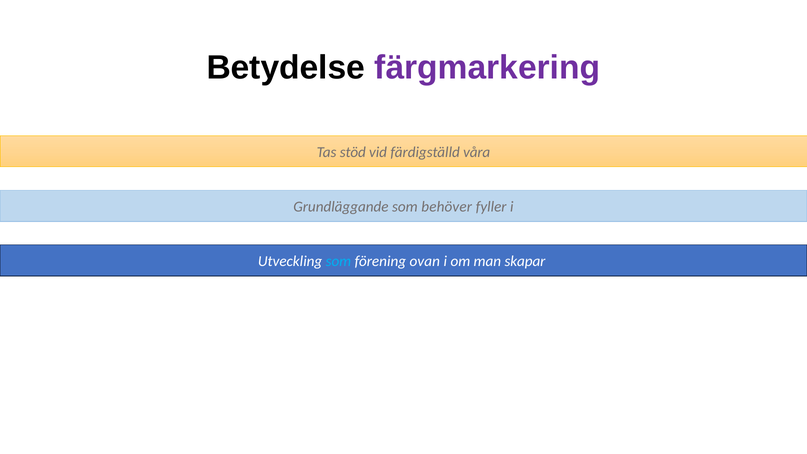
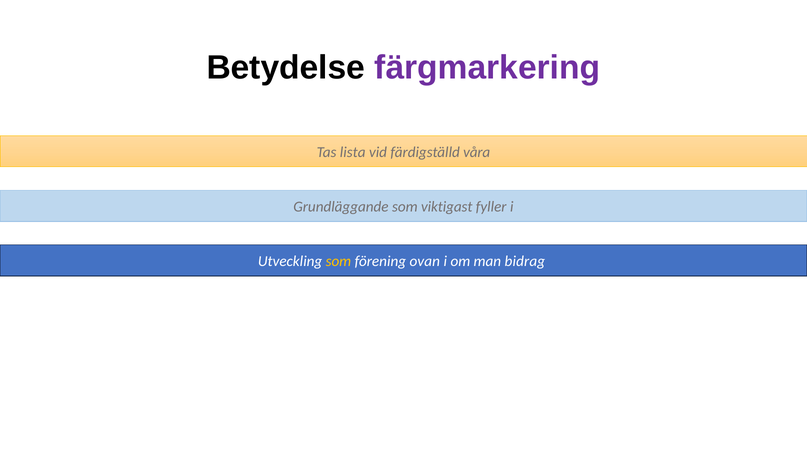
stöd: stöd -> lista (353, 152)
behöver: behöver -> viktigast (447, 207)
som colour: light blue -> yellow (338, 261)
skapar: skapar -> bidrag (525, 261)
